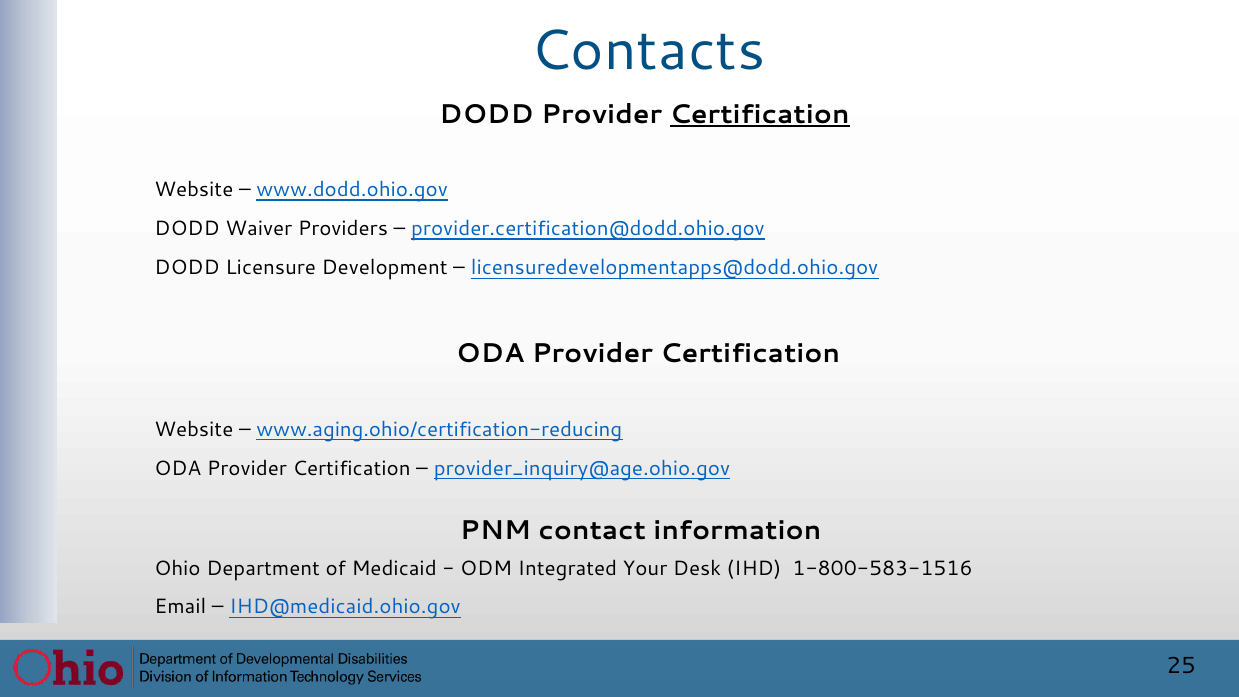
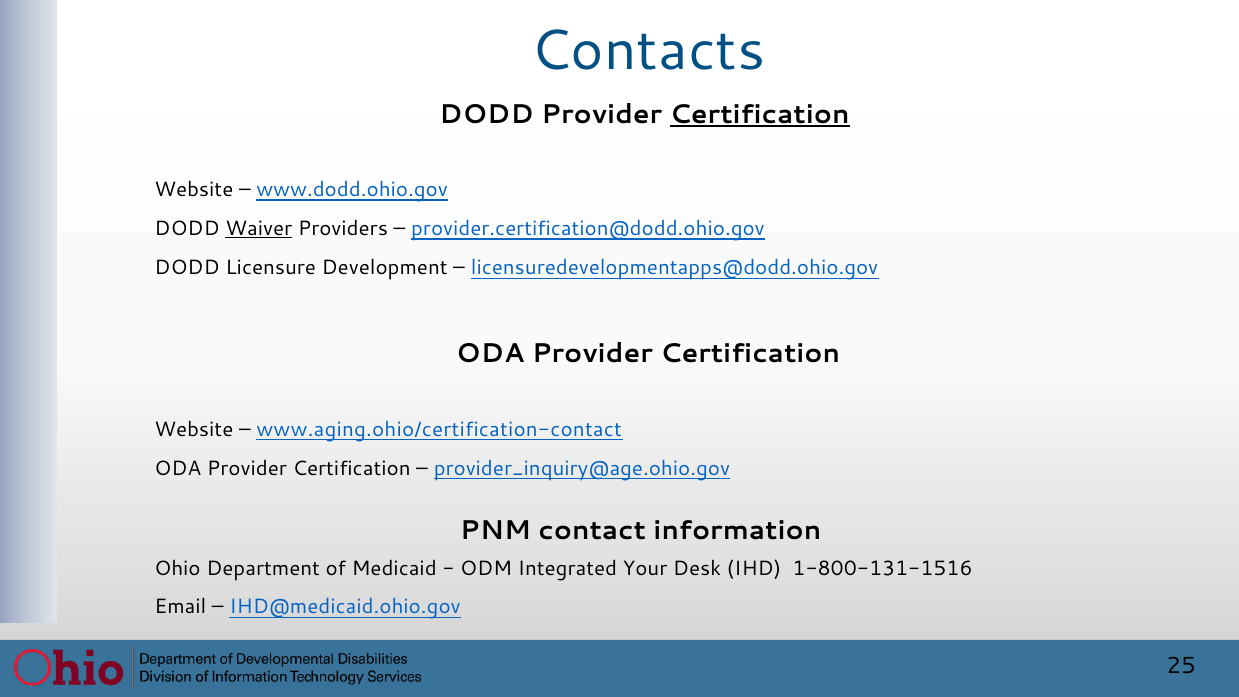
Waiver underline: none -> present (259, 229)
www.aging.ohio/certification-reducing: www.aging.ohio/certification-reducing -> www.aging.ohio/certification-contact (439, 429)
1-800-583-1516: 1-800-583-1516 -> 1-800-131-1516 (883, 569)
